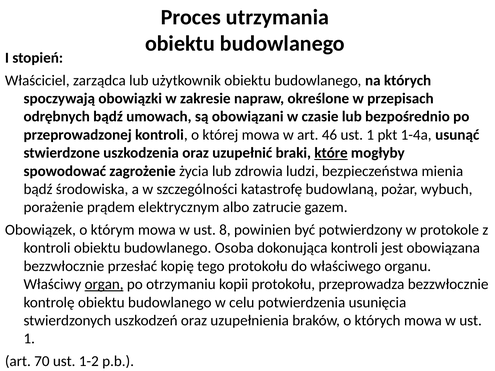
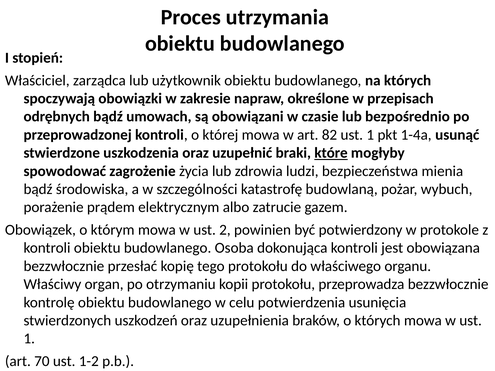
46: 46 -> 82 (330, 135)
8: 8 -> 2 (225, 230)
organ underline: present -> none (104, 284)
